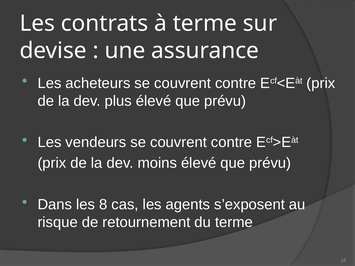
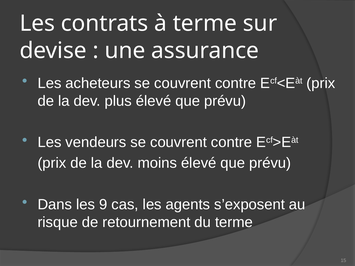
8: 8 -> 9 (103, 205)
